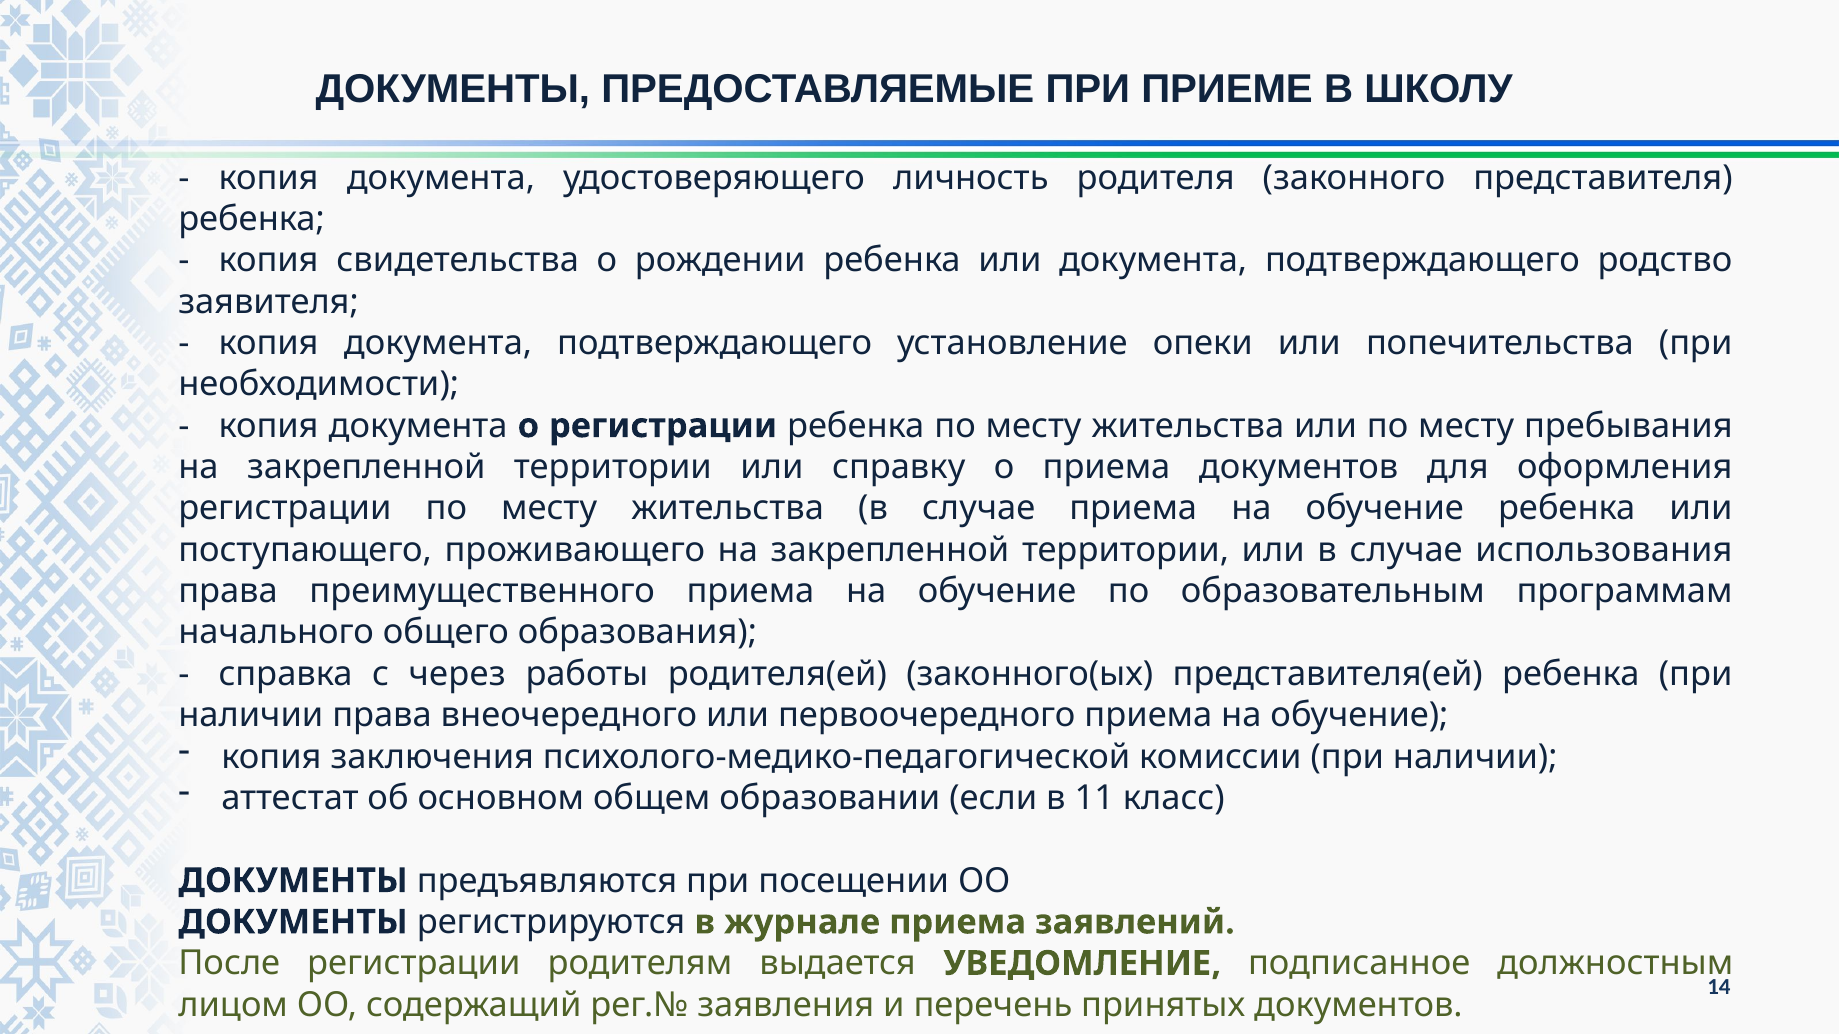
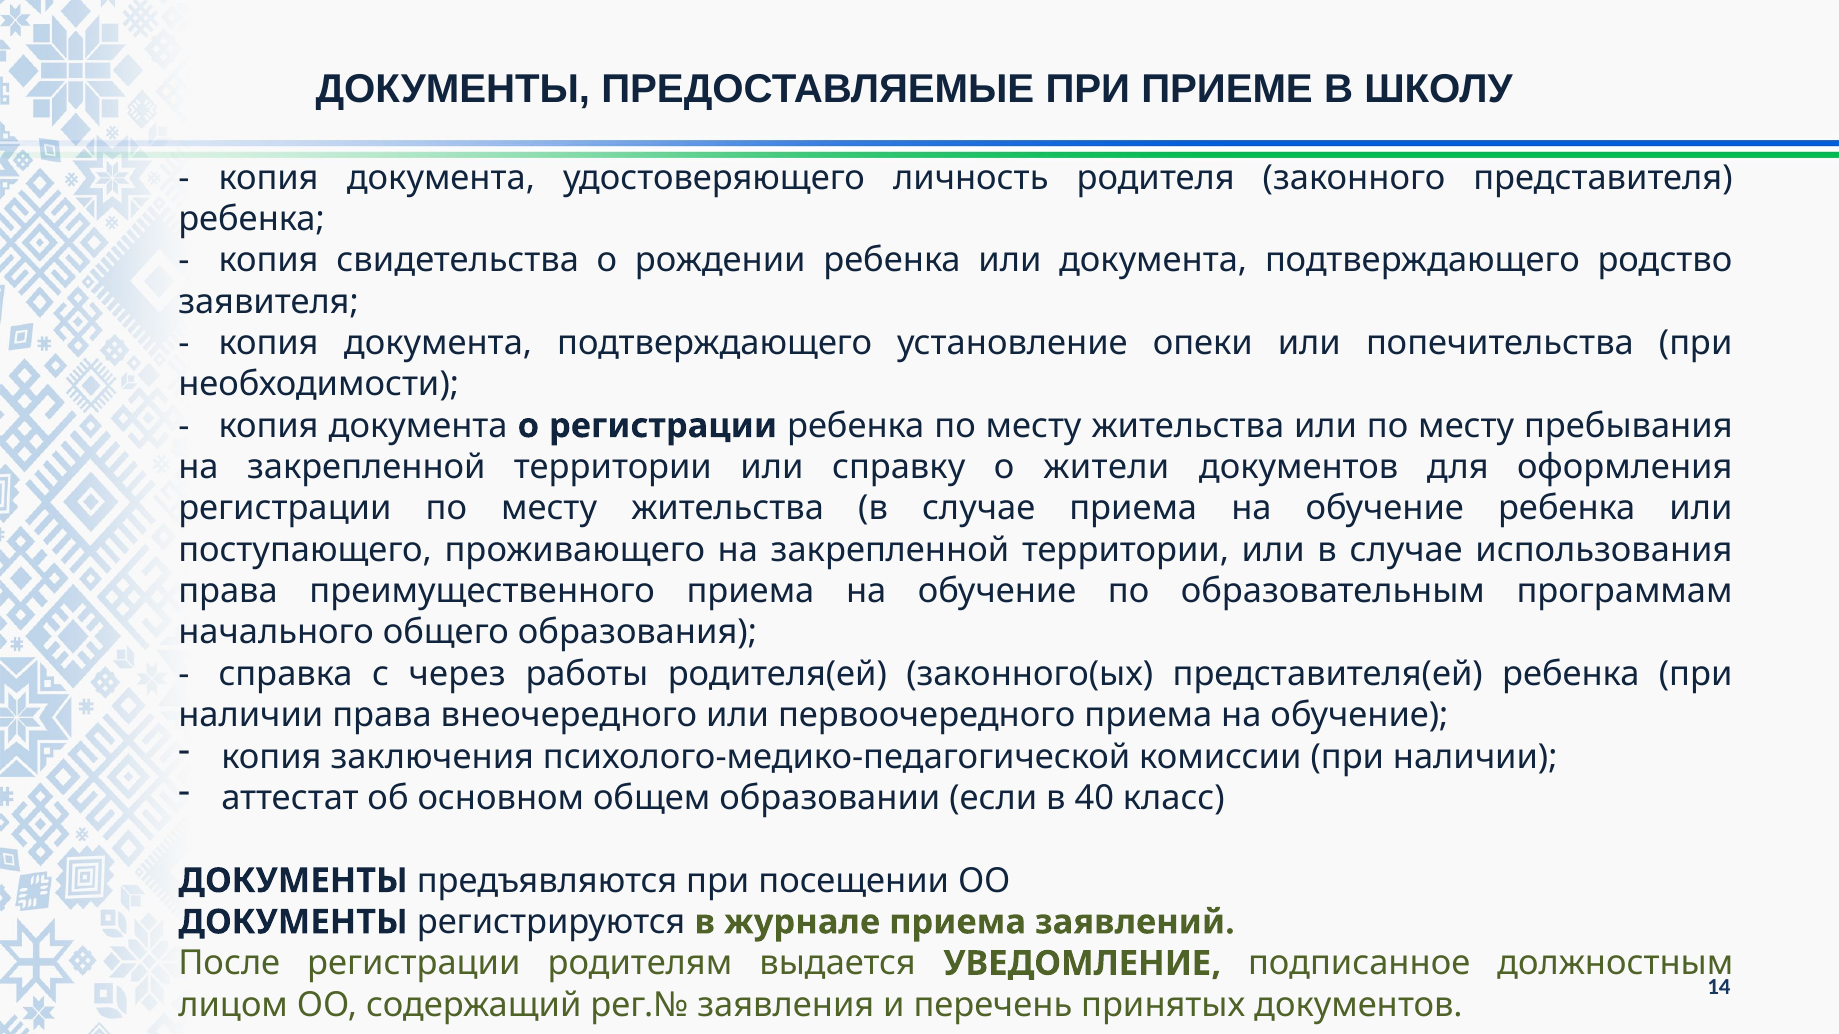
о приема: приема -> жители (1106, 467)
11: 11 -> 40 (1094, 798)
